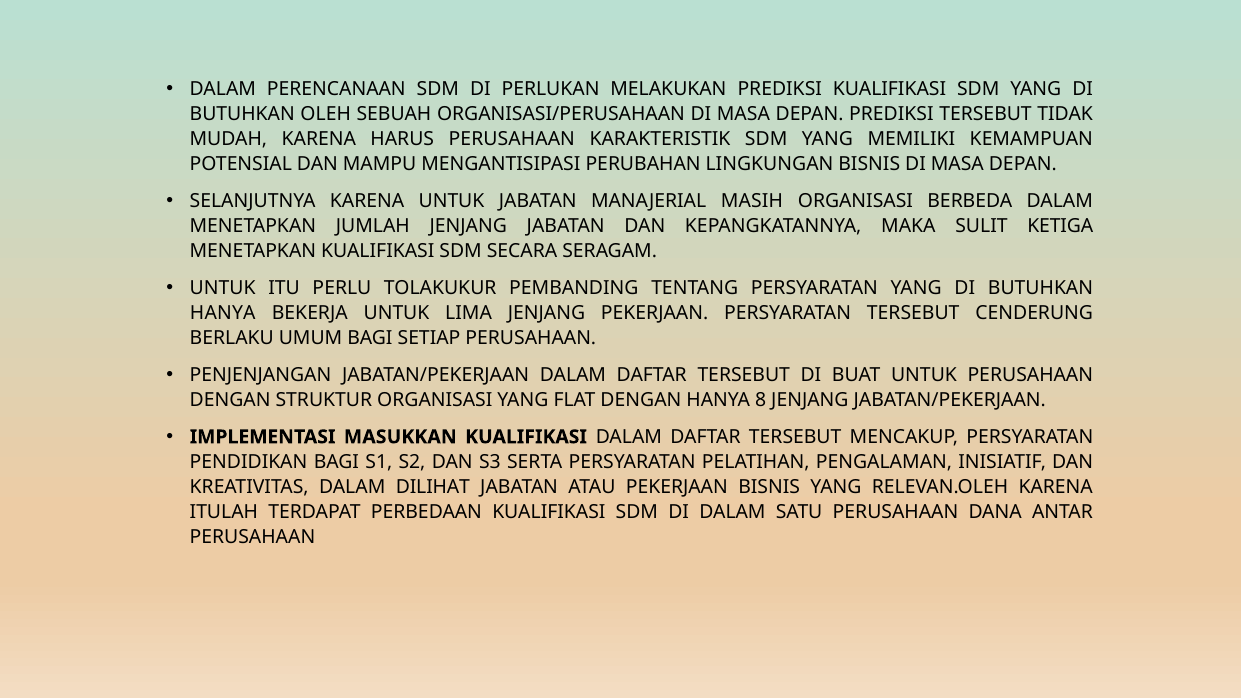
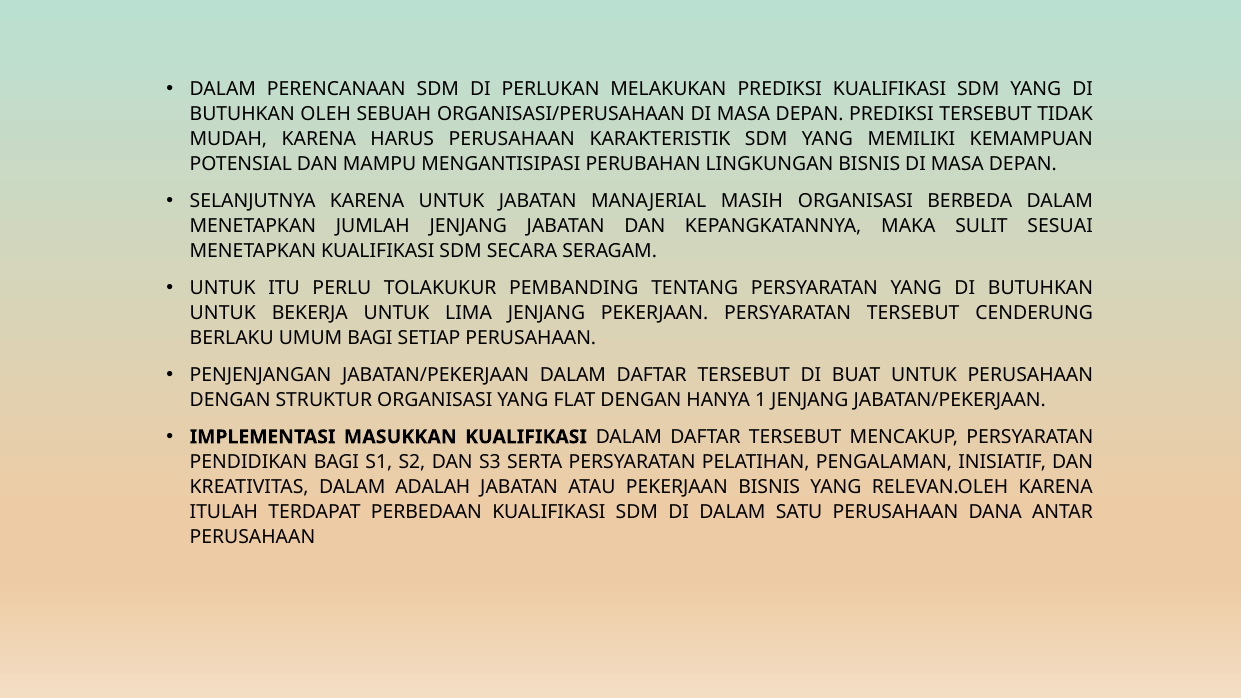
KETIGA: KETIGA -> SESUAI (1060, 226)
HANYA: HANYA -> UNTUK (223, 313)
8: 8 -> 1 (761, 400)
DILIHAT: DILIHAT -> ADALAH (433, 487)
